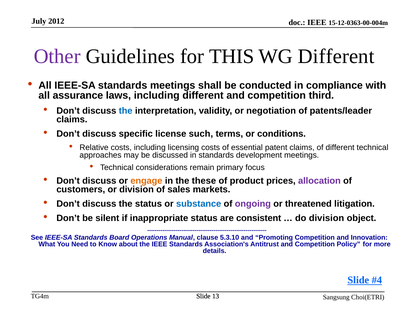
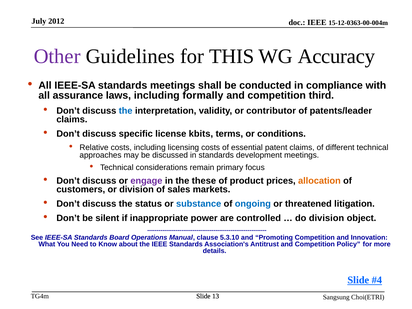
WG Different: Different -> Accuracy (336, 56)
including different: different -> formally (203, 95)
negotiation: negotiation -> contributor (271, 111)
such: such -> kbits (201, 134)
engage colour: orange -> purple (146, 181)
allocation colour: purple -> orange (319, 181)
ongoing colour: purple -> blue (253, 204)
inappropriate status: status -> power (204, 218)
consistent: consistent -> controlled (259, 218)
